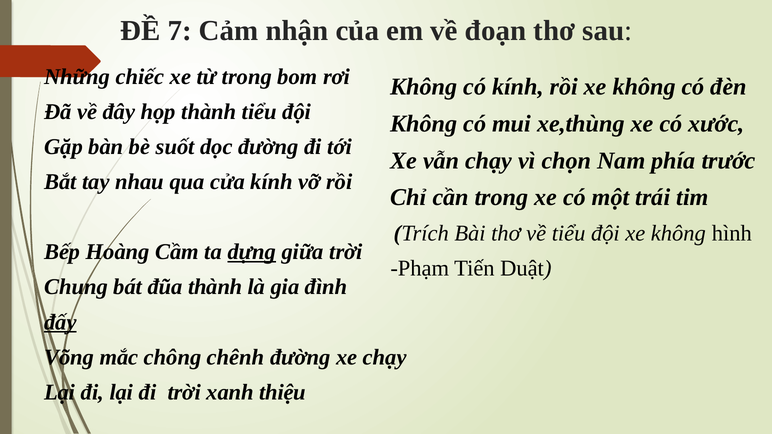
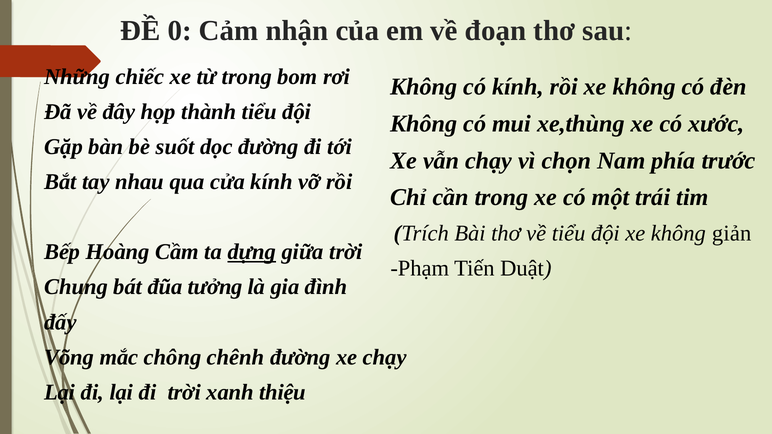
7: 7 -> 0 (180, 31)
hình: hình -> giản (732, 234)
đũa thành: thành -> tưởng (215, 287)
đấy underline: present -> none (60, 322)
